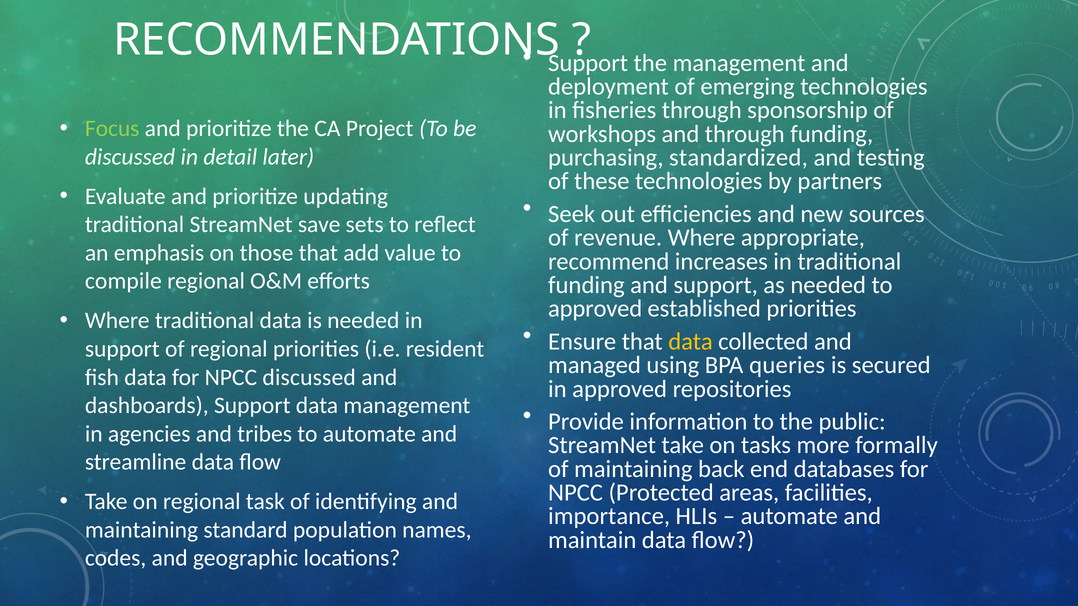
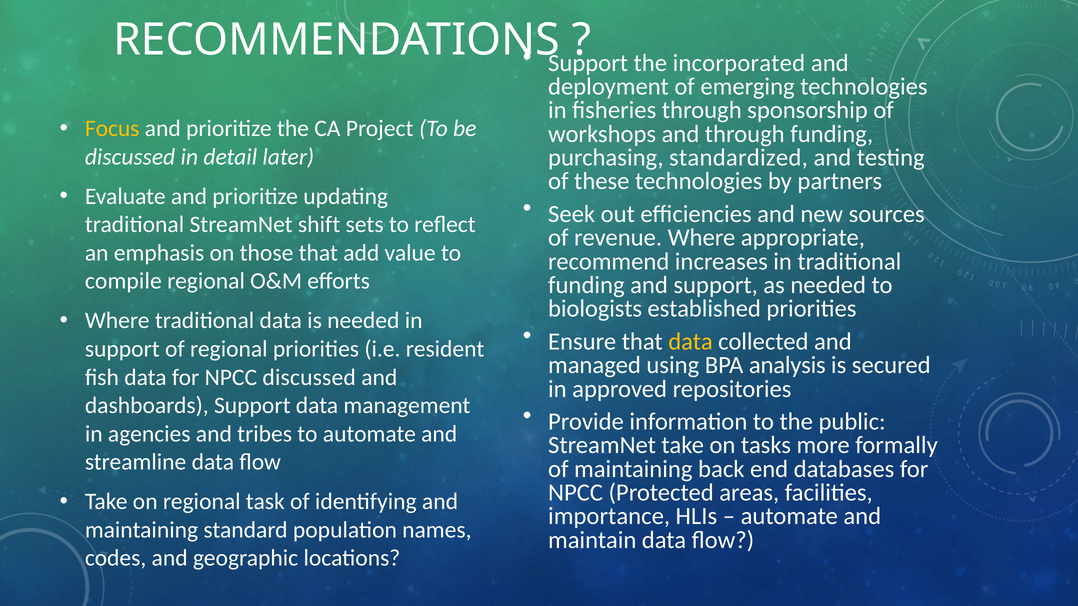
the management: management -> incorporated (739, 63)
Focus colour: light green -> yellow (112, 129)
save: save -> shift (319, 225)
approved: approved -> biologists (595, 309)
queries: queries -> analysis (787, 365)
